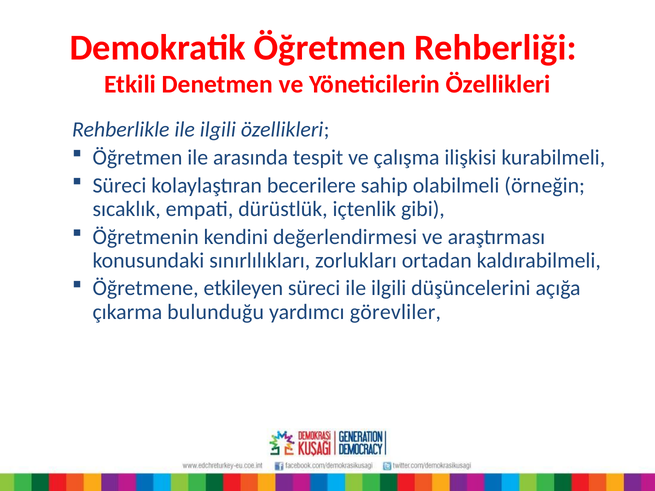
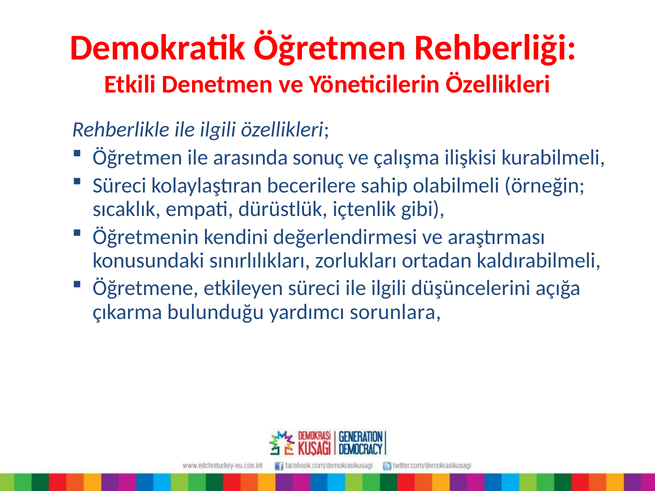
tespit: tespit -> sonuç (318, 157)
görevliler: görevliler -> sorunlara (395, 312)
